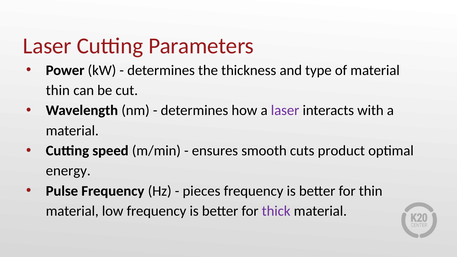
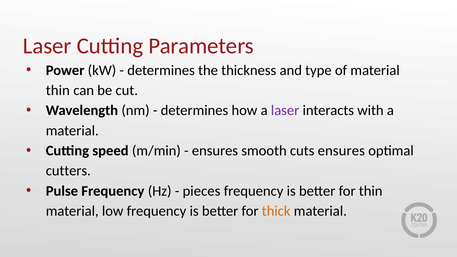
cuts product: product -> ensures (341, 151)
energy: energy -> cutters (68, 171)
thick colour: purple -> orange (276, 211)
